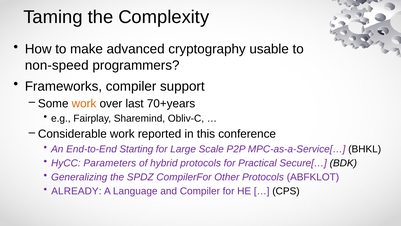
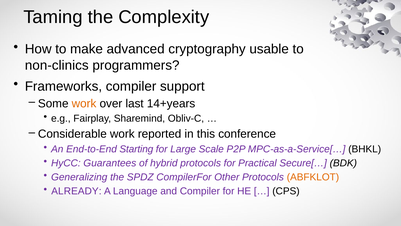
non-speed: non-speed -> non-clinics (57, 65)
70+years: 70+years -> 14+years (171, 103)
Parameters: Parameters -> Guarantees (110, 163)
ABFKLOT colour: purple -> orange (313, 177)
